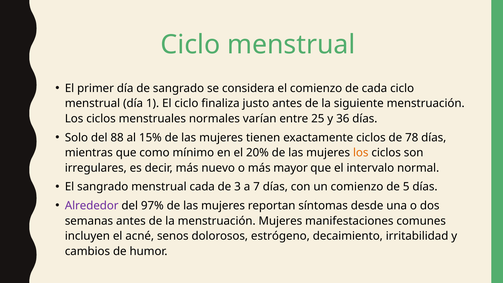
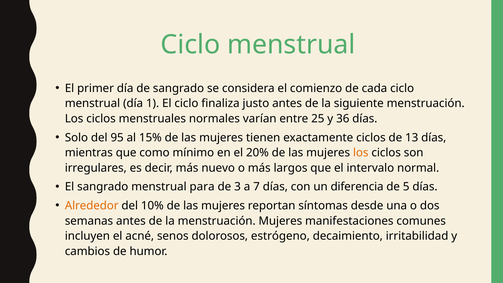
88: 88 -> 95 (117, 138)
78: 78 -> 13 (412, 138)
mayor: mayor -> largos (291, 168)
menstrual cada: cada -> para (202, 187)
un comienzo: comienzo -> diferencia (357, 187)
Alrededor colour: purple -> orange (92, 206)
97%: 97% -> 10% (152, 206)
